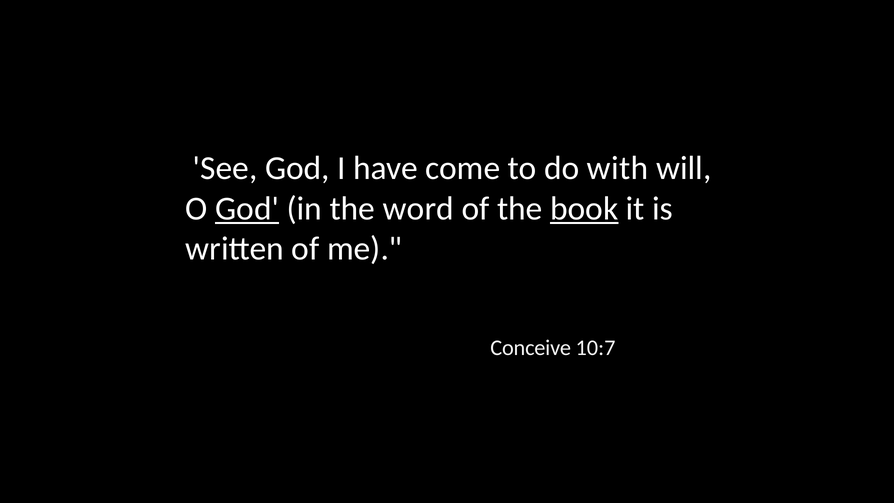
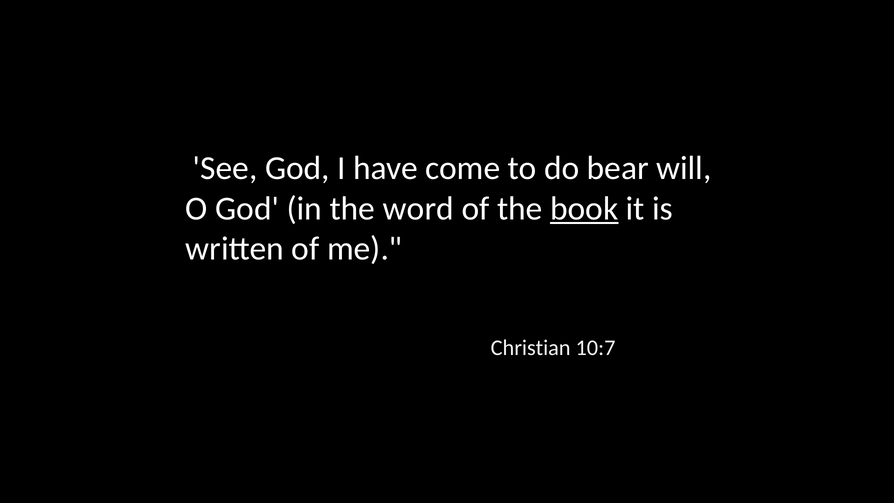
with: with -> bear (618, 168)
God underline: present -> none (247, 209)
Conceive: Conceive -> Christian (531, 348)
